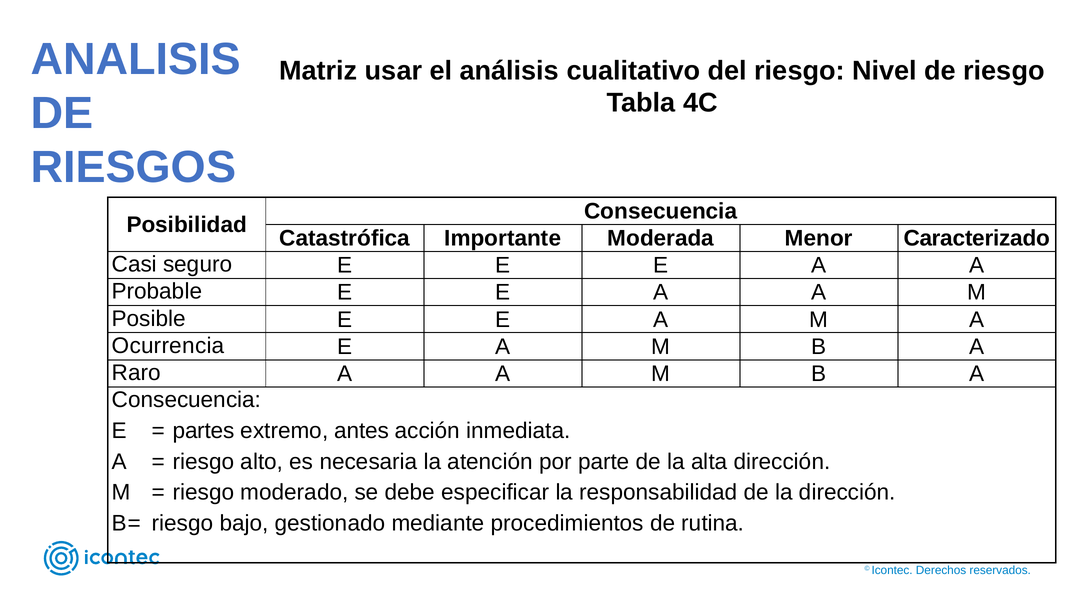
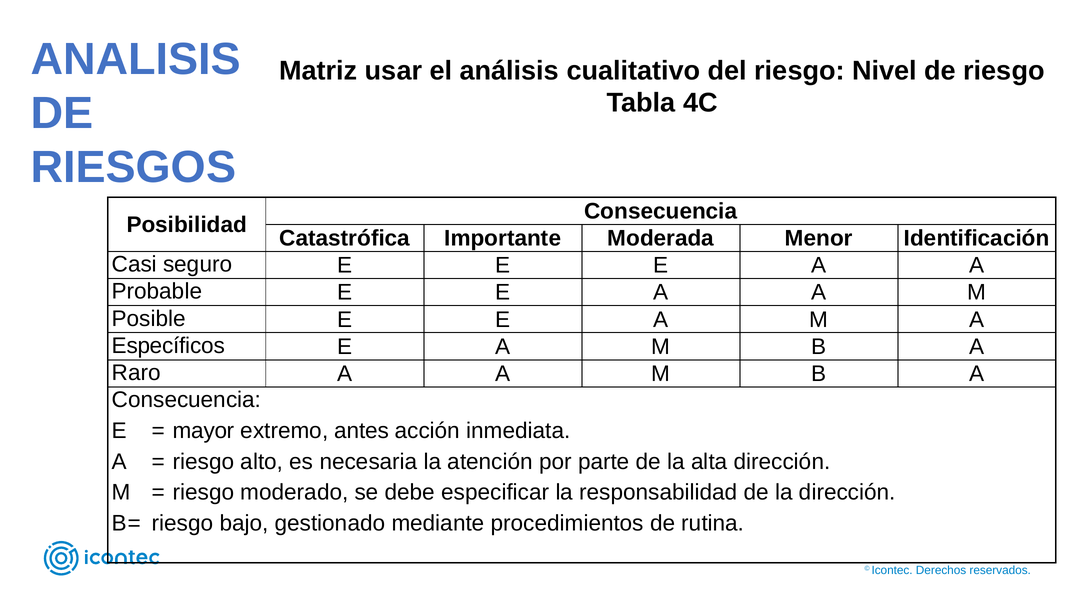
Caracterizado: Caracterizado -> Identificación (977, 238)
Ocurrencia: Ocurrencia -> Específicos (168, 346)
partes: partes -> mayor (204, 431)
